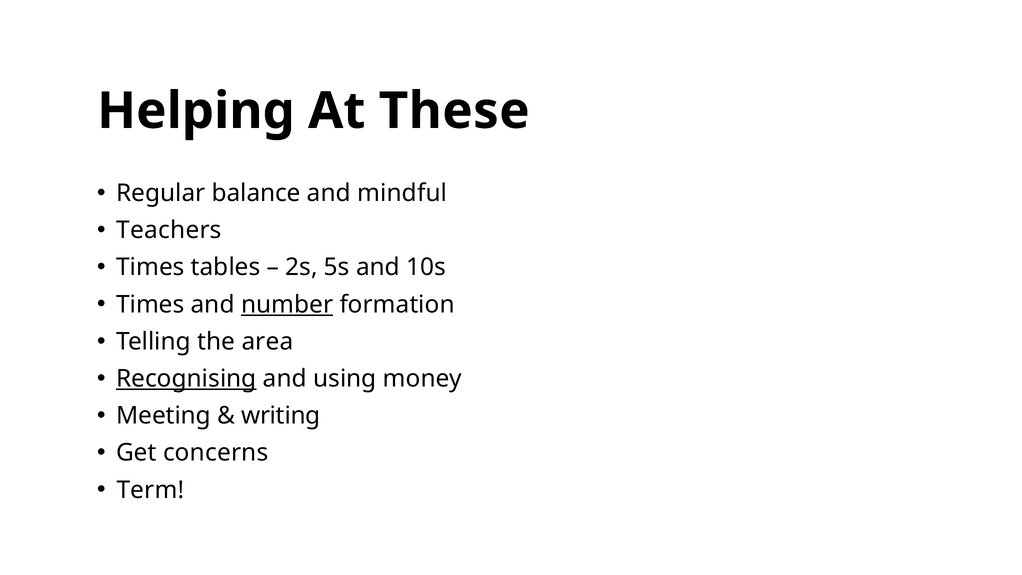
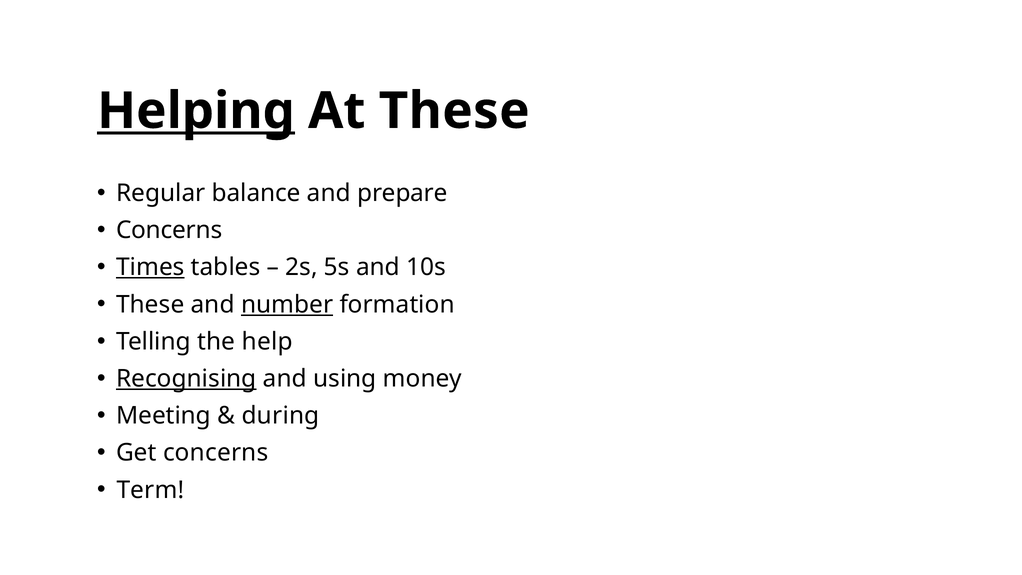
Helping underline: none -> present (196, 111)
mindful: mindful -> prepare (402, 193)
Teachers: Teachers -> Concerns (169, 230)
Times underline: none -> present (150, 267)
Times: Times -> These (150, 304)
area: area -> help (267, 342)
writing: writing -> during (281, 416)
